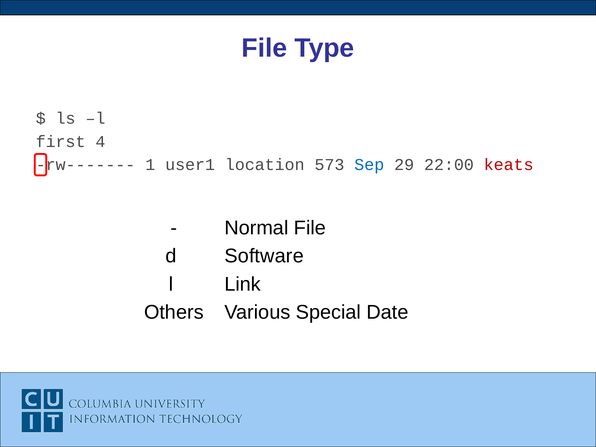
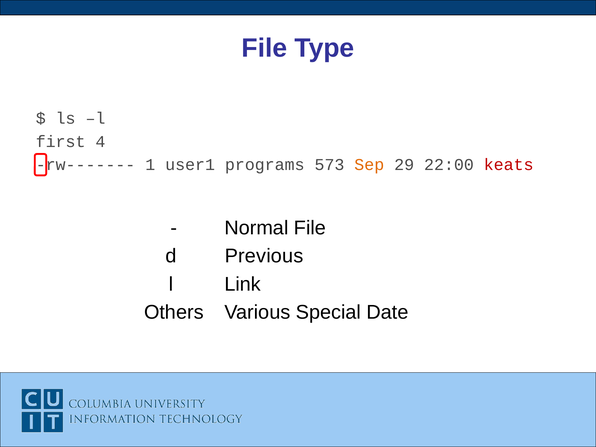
location: location -> programs (265, 165)
Sep colour: blue -> orange (369, 165)
Software: Software -> Previous (264, 256)
